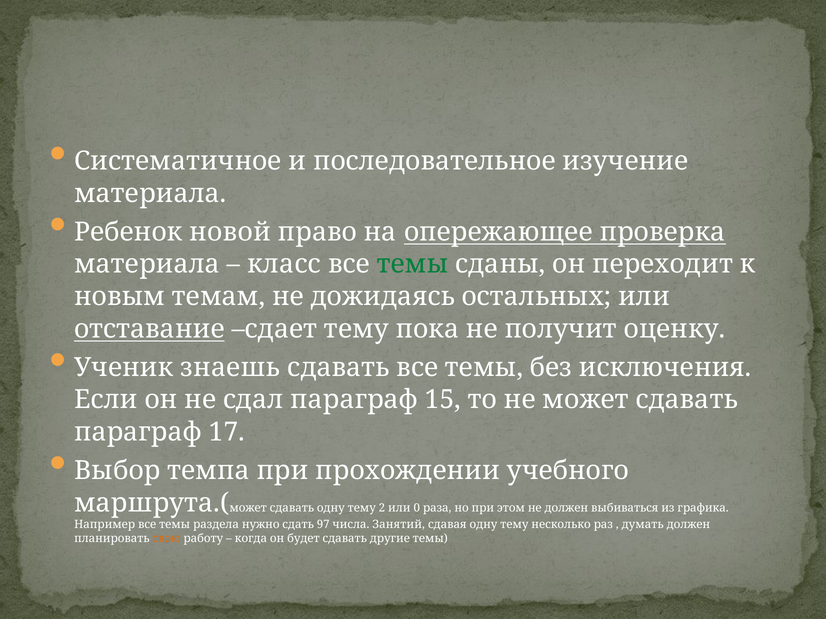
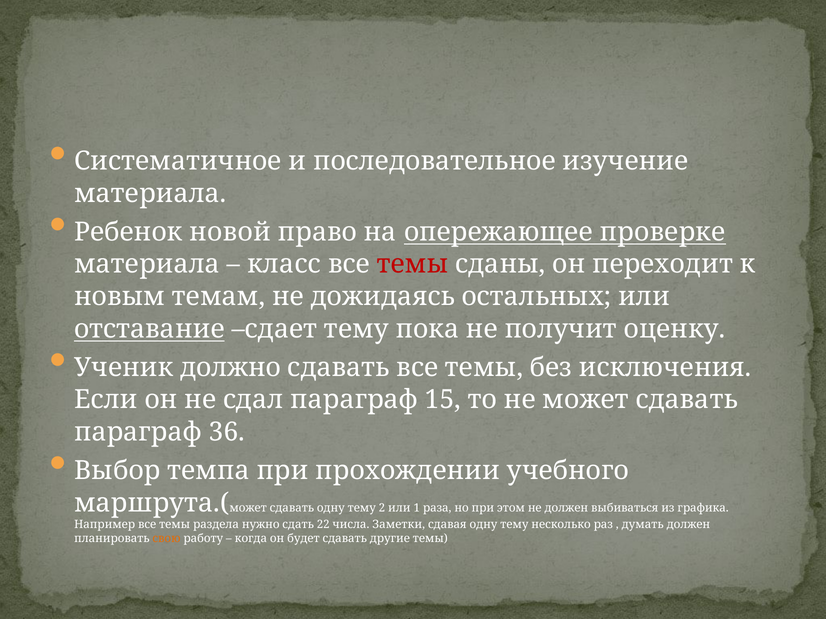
проверка: проверка -> проверке (662, 232)
темы colour: green -> red (413, 264)
знаешь: знаешь -> должно (230, 368)
17: 17 -> 36 (227, 432)
0: 0 -> 1 (417, 508)
97: 97 -> 22 (323, 525)
Занятий: Занятий -> Заметки (399, 525)
